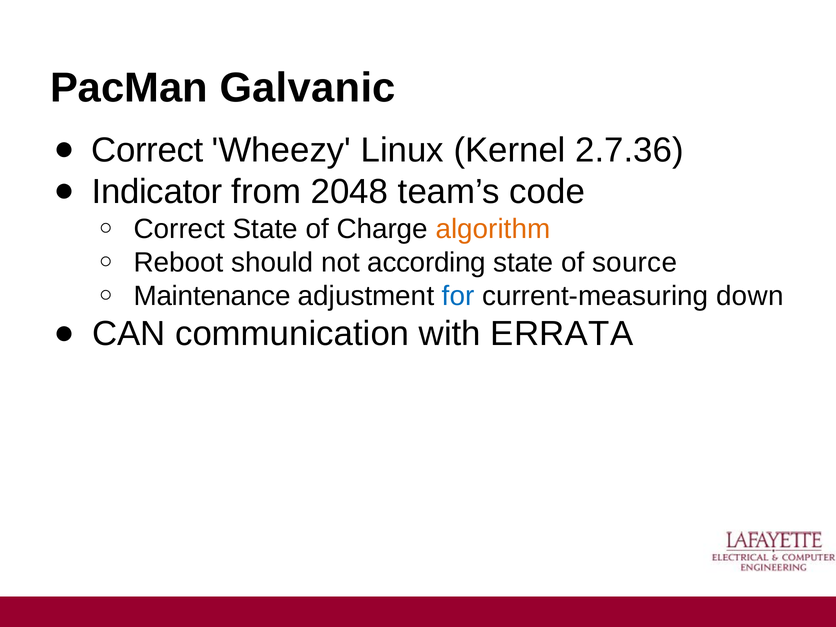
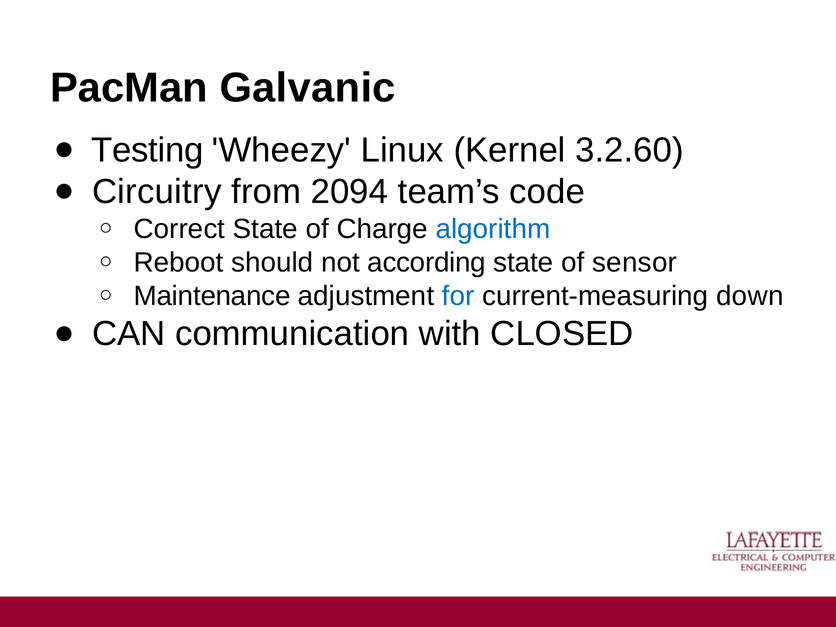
Correct: Correct -> Testing (147, 150)
2.7.36: 2.7.36 -> 3.2.60 (630, 150)
Indicator: Indicator -> Circuitry (157, 192)
2048: 2048 -> 2094 (349, 192)
algorithm colour: orange -> blue (493, 229)
source: source -> sensor (635, 262)
ERRATA: ERRATA -> CLOSED (562, 334)
